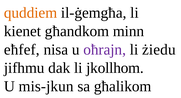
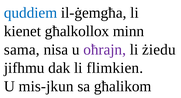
quddiem colour: orange -> blue (31, 13)
għandkom: għandkom -> għalkollox (77, 31)
eħfef: eħfef -> sama (22, 49)
jkollhom: jkollhom -> flimkien (115, 68)
